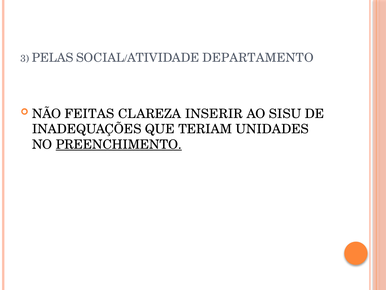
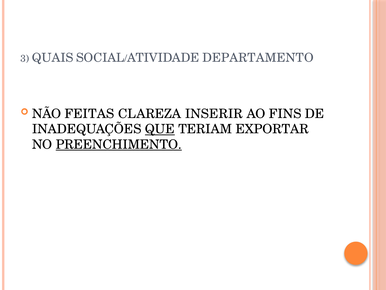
PELAS: PELAS -> QUAIS (53, 58)
SISU: SISU -> FINS (285, 114)
QUE underline: none -> present (160, 129)
UNIDADES: UNIDADES -> EXPORTAR (272, 129)
